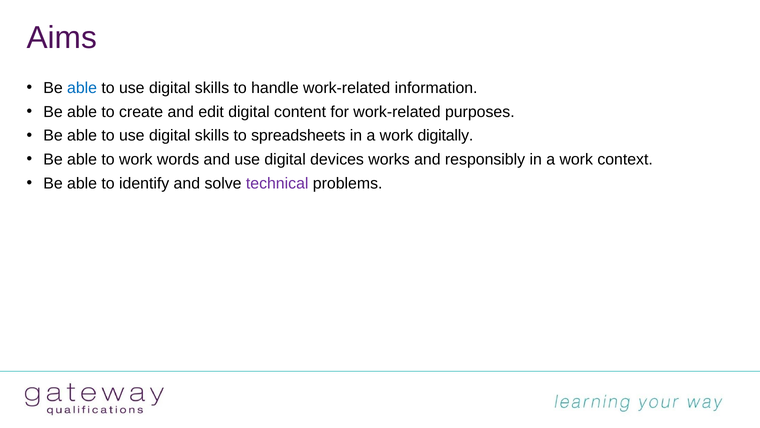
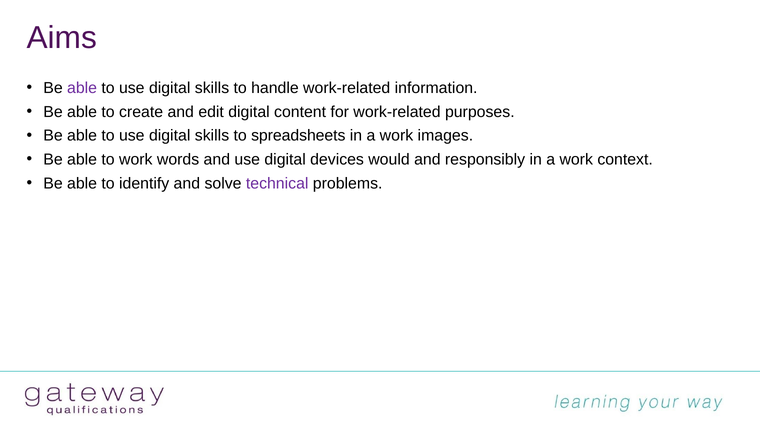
able colour: blue -> purple (82, 88)
digitally: digitally -> images (445, 136)
works: works -> would (389, 159)
